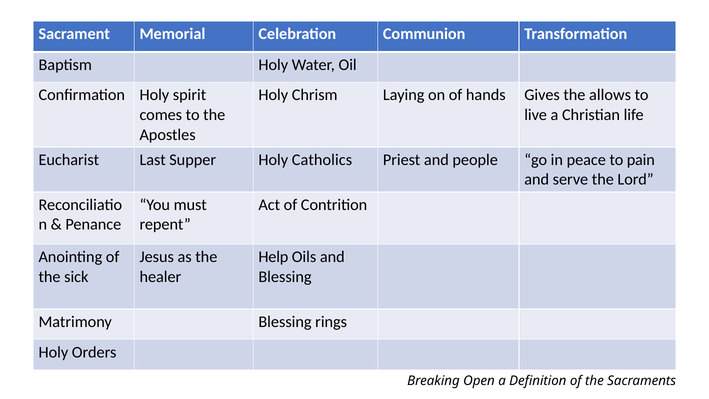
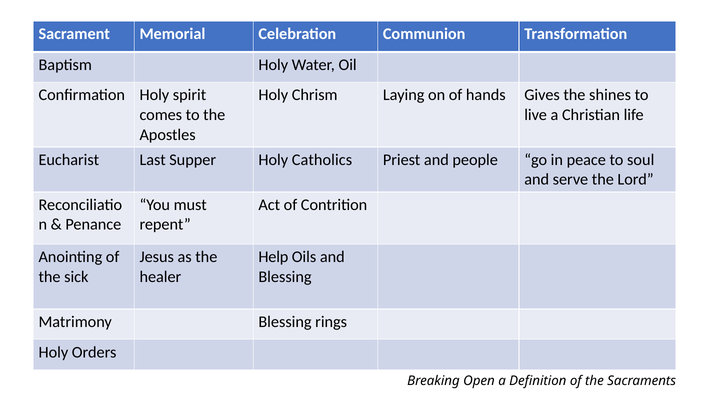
allows: allows -> shines (610, 95)
pain: pain -> soul (641, 160)
